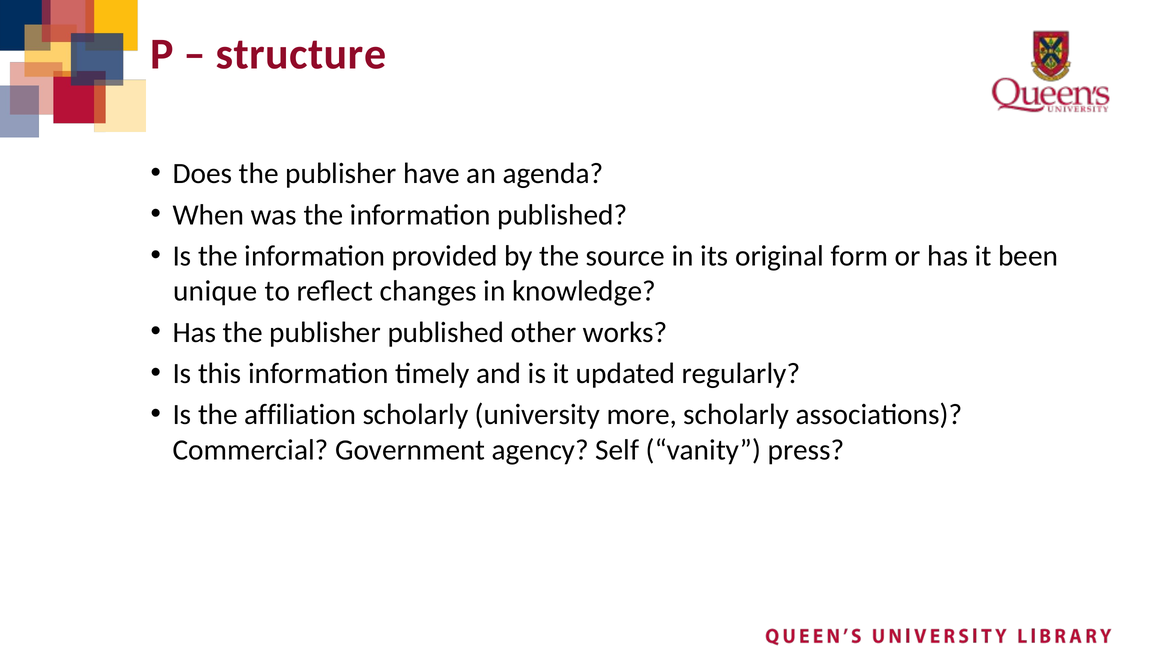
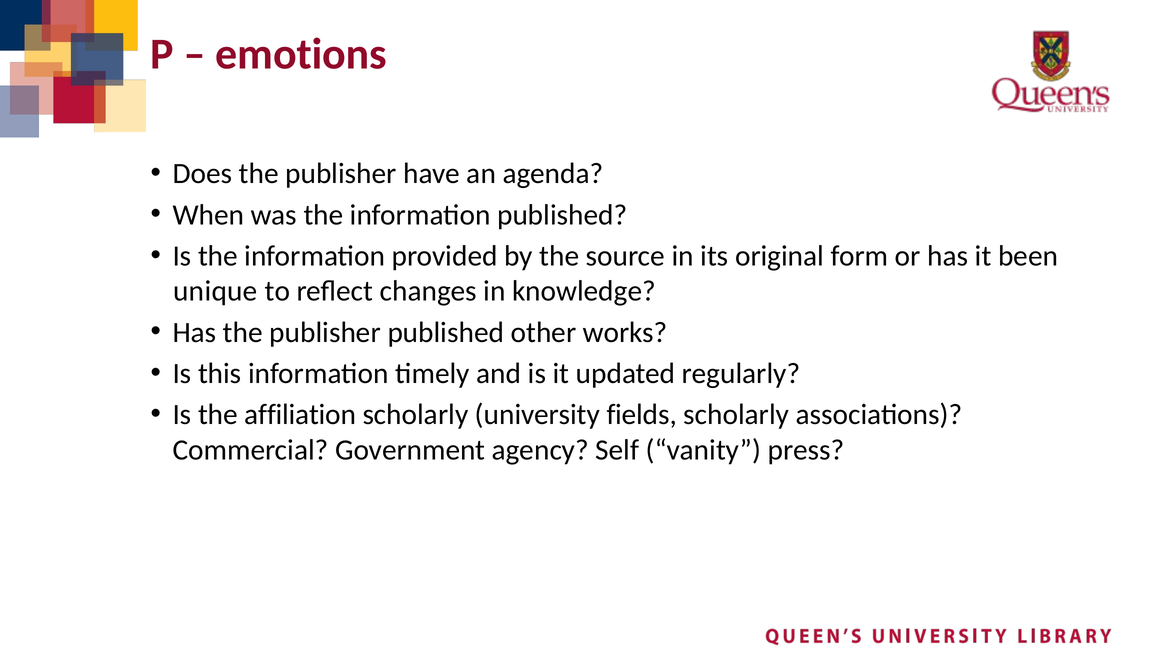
structure: structure -> emotions (301, 54)
more: more -> fields (642, 414)
